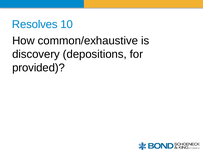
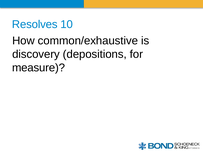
provided: provided -> measure (39, 68)
